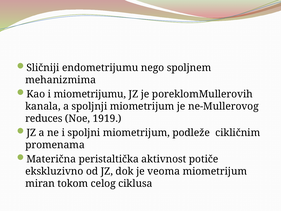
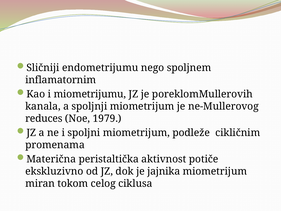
mehanizmima: mehanizmima -> inflamatornim (61, 80)
1919: 1919 -> 1979 (107, 118)
veoma: veoma -> jajnika (164, 171)
